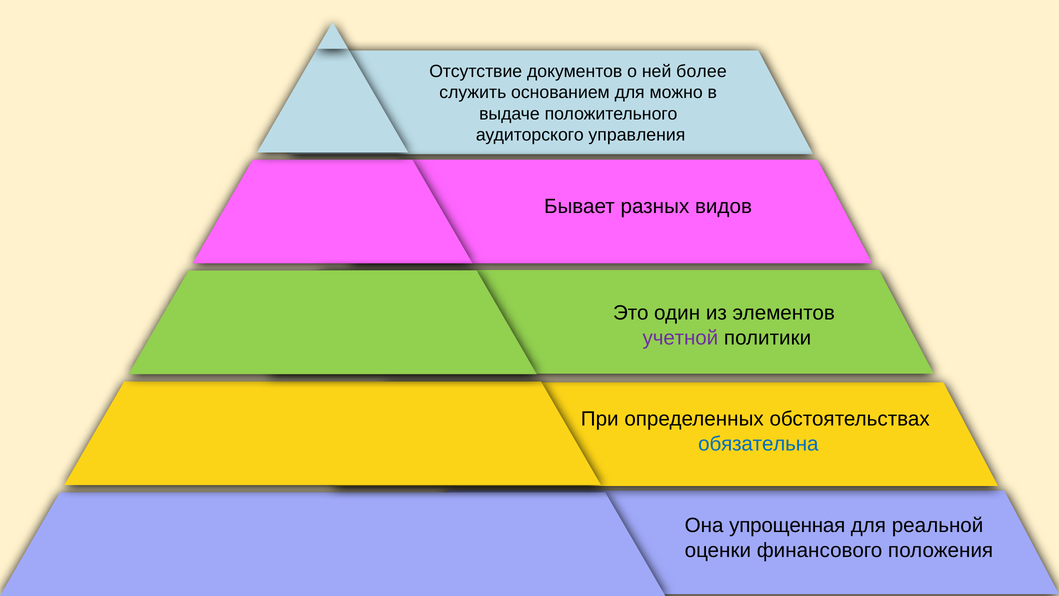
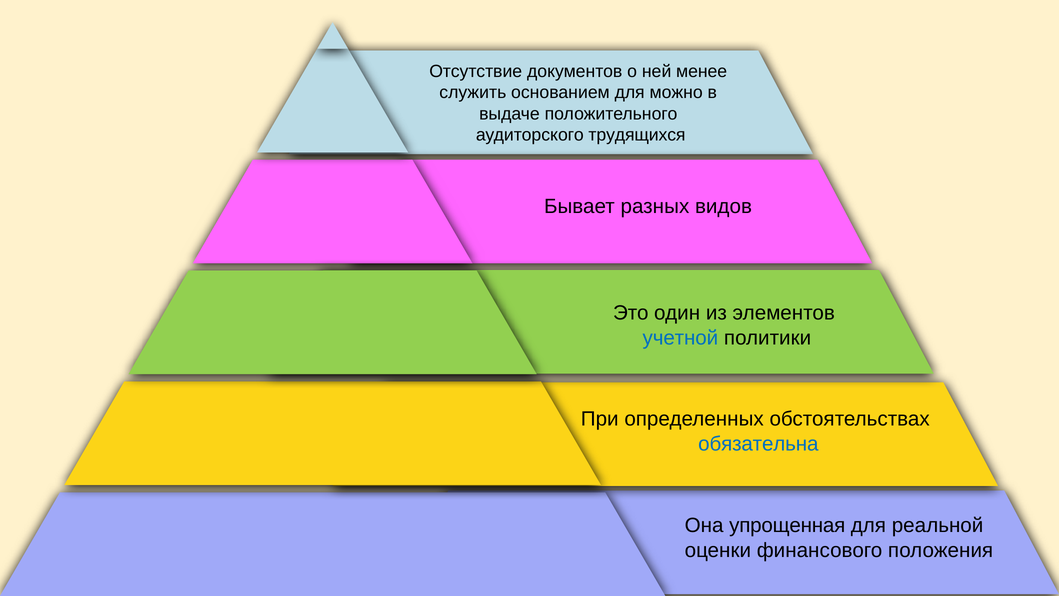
более: более -> менее (702, 71)
управления: управления -> трудящихся (637, 135)
учетной colour: purple -> blue (680, 338)
